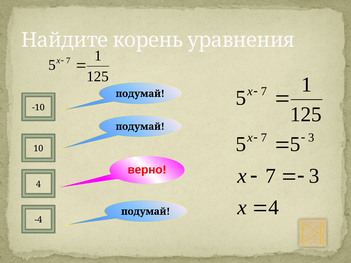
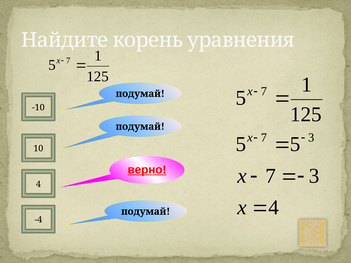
верно underline: none -> present (147, 170)
